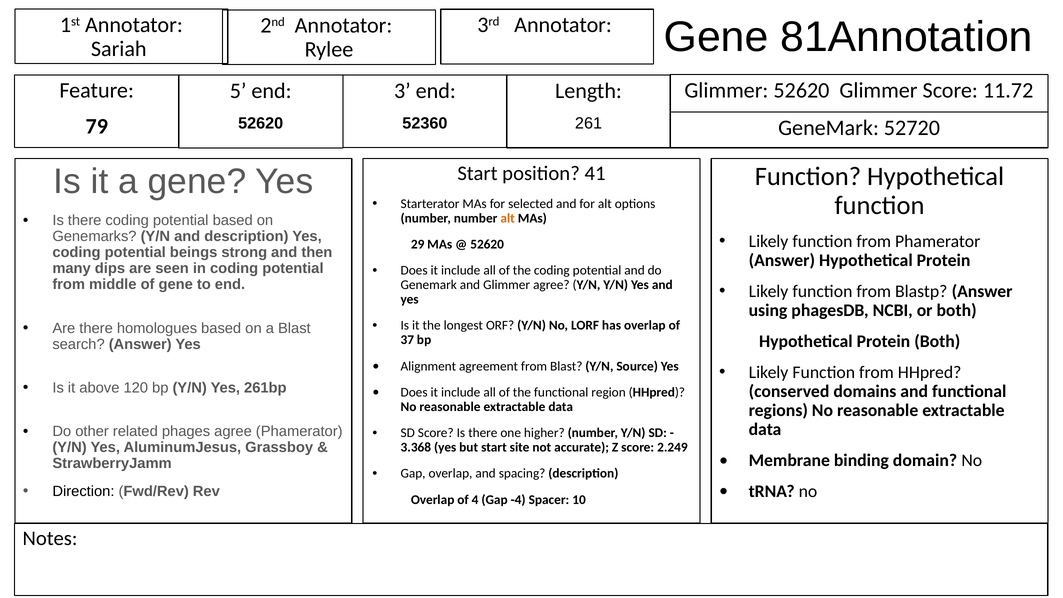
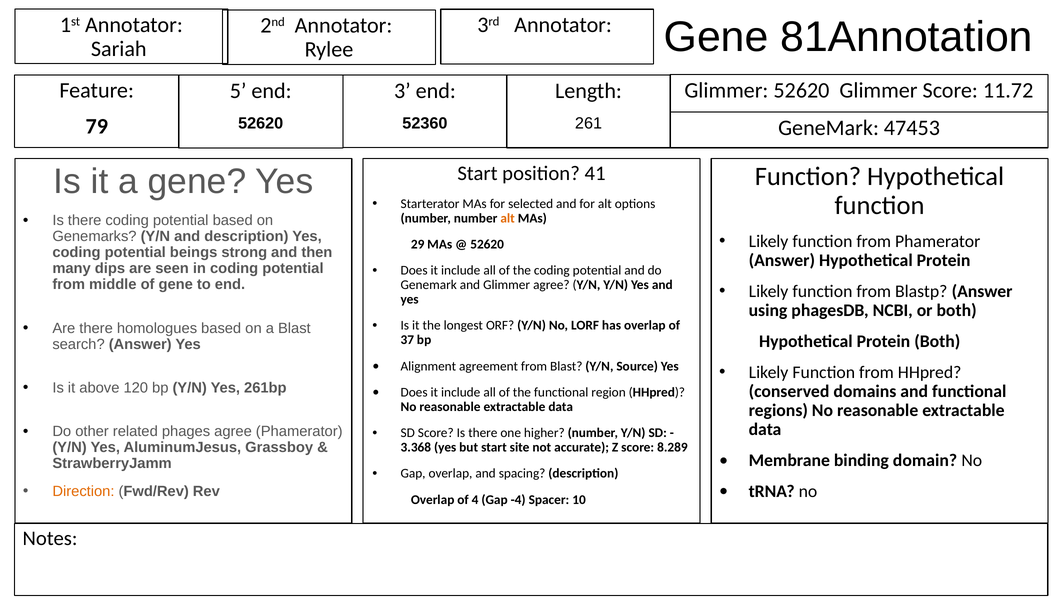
52720: 52720 -> 47453 (912, 128)
2.249: 2.249 -> 8.289 (672, 447)
Direction colour: black -> orange (83, 491)
